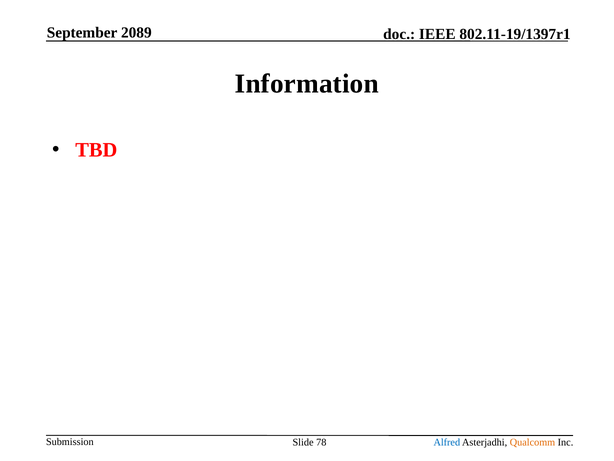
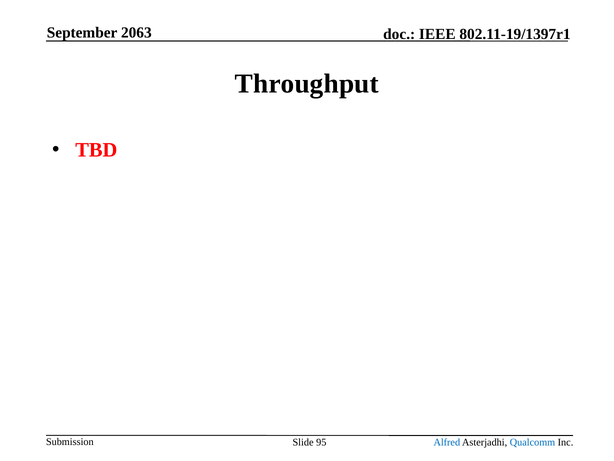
2089: 2089 -> 2063 (136, 33)
Information: Information -> Throughput (307, 84)
78: 78 -> 95 (321, 442)
Qualcomm colour: orange -> blue (532, 442)
